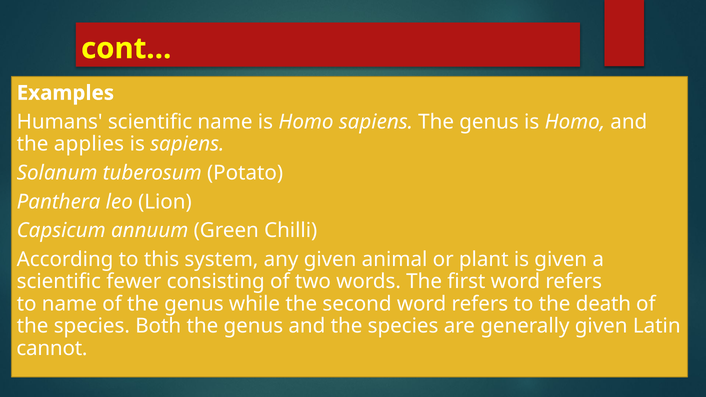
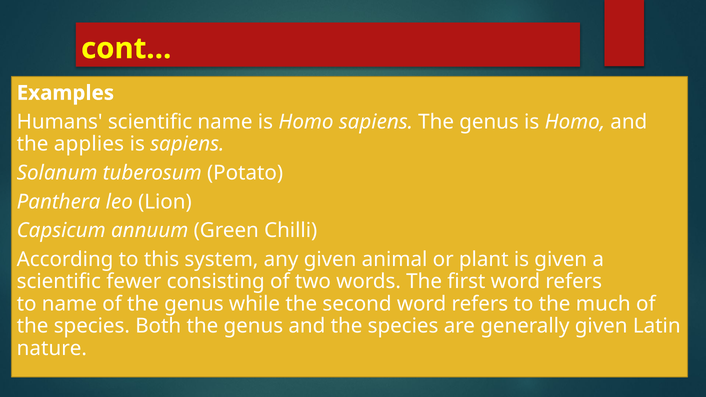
death: death -> much (603, 304)
cannot: cannot -> nature (52, 348)
